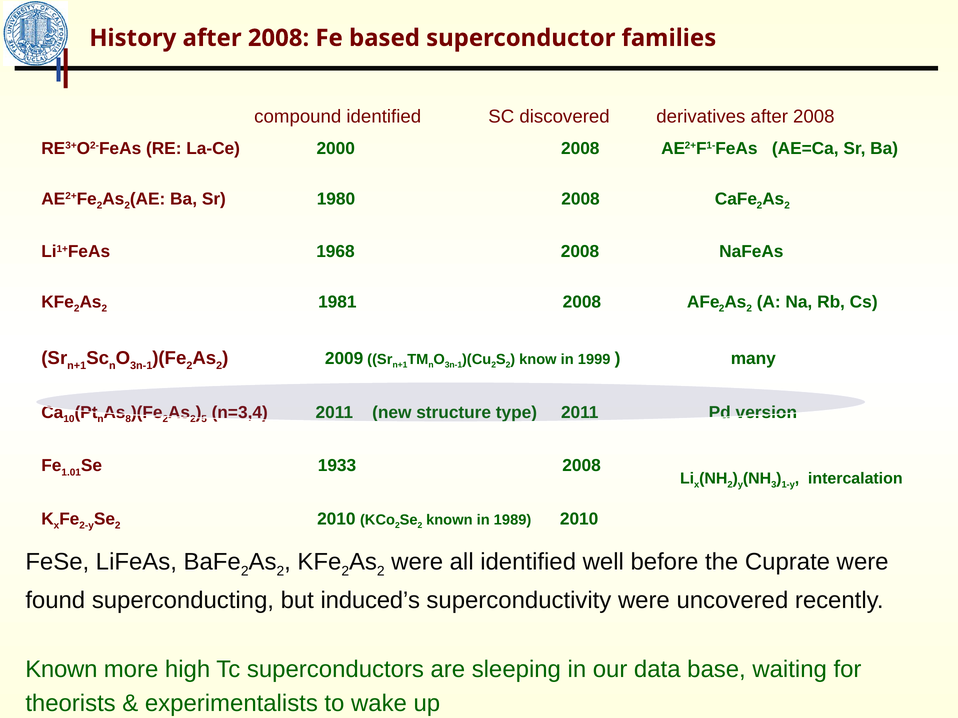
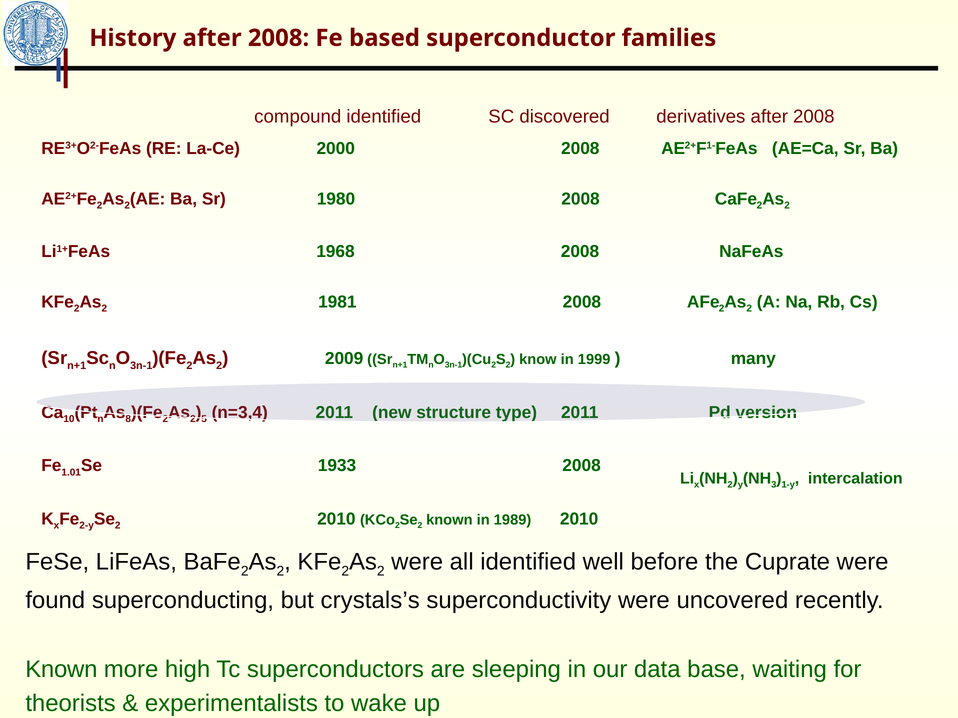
induced’s: induced’s -> crystals’s (370, 601)
